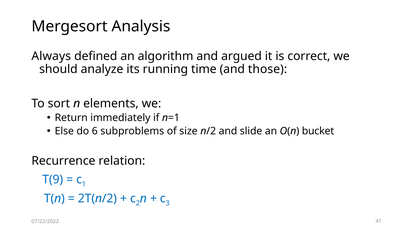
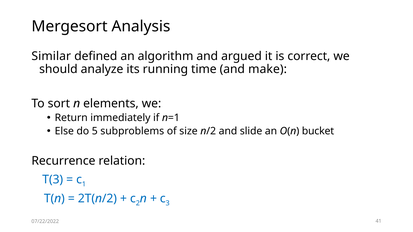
Always: Always -> Similar (51, 56)
those: those -> make (268, 69)
6: 6 -> 5 (95, 131)
T(9: T(9 -> T(3 (53, 180)
